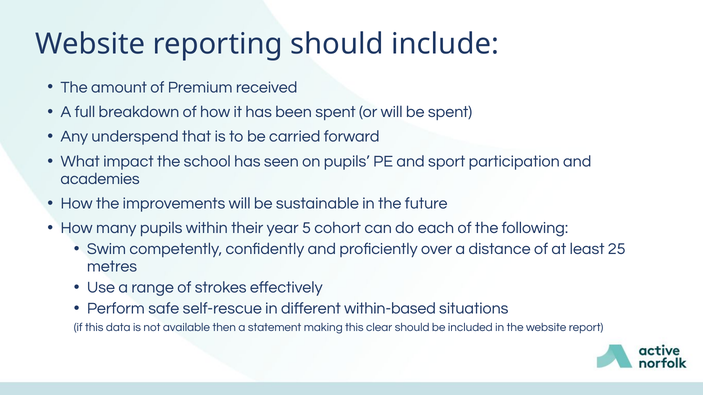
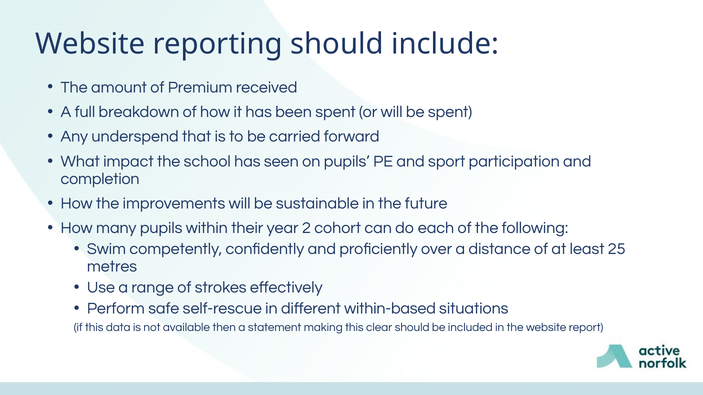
academies: academies -> completion (100, 179)
5: 5 -> 2 (307, 228)
